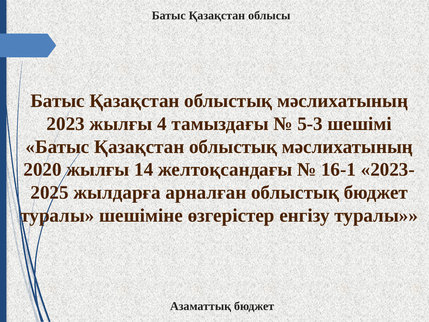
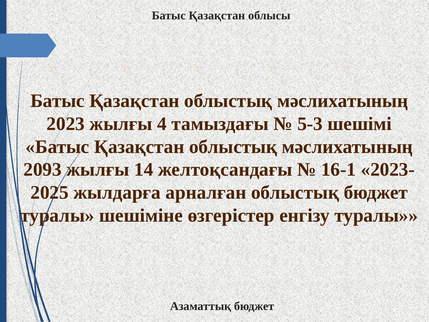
2020: 2020 -> 2093 (43, 170)
